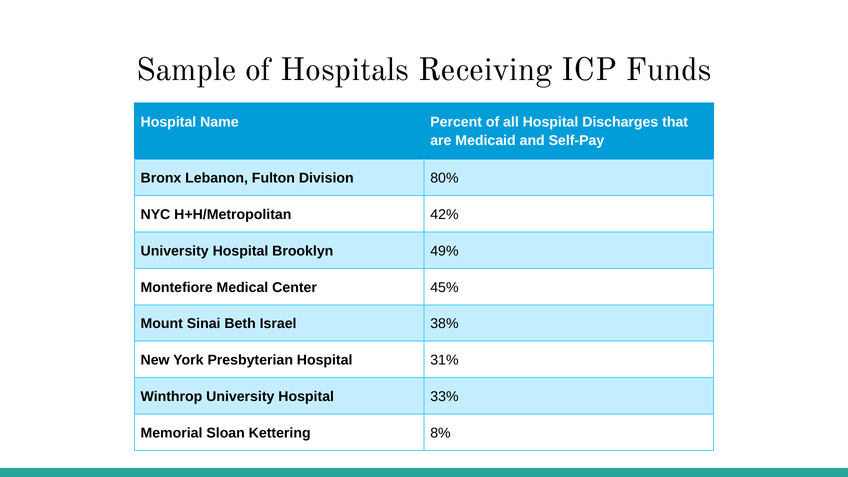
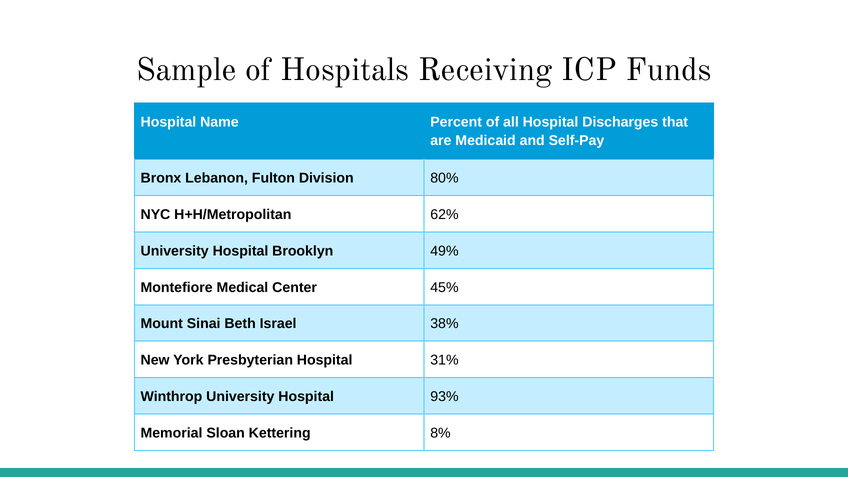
42%: 42% -> 62% (444, 215)
33%: 33% -> 93% (444, 397)
